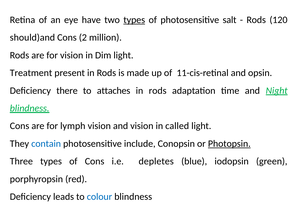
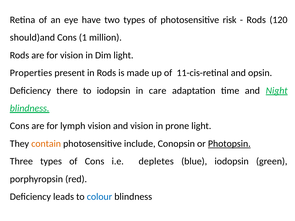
types underline: present -> none (134, 20)
salt: salt -> risk (230, 20)
2: 2 -> 1 (83, 38)
Treatment: Treatment -> Properties (31, 73)
to attaches: attaches -> iodopsin (114, 91)
rods: rods -> care (158, 91)
called: called -> prone (177, 126)
contain colour: blue -> orange (46, 144)
